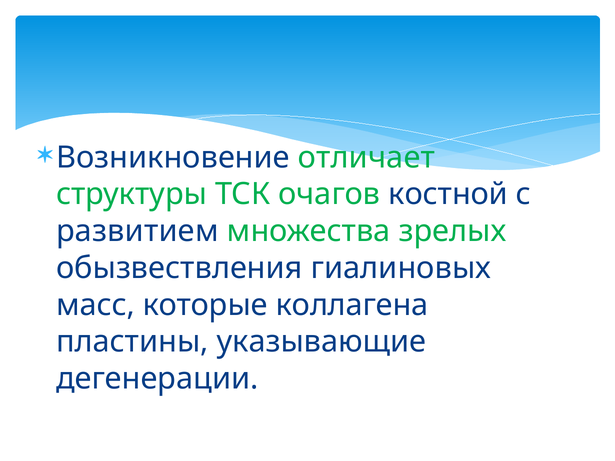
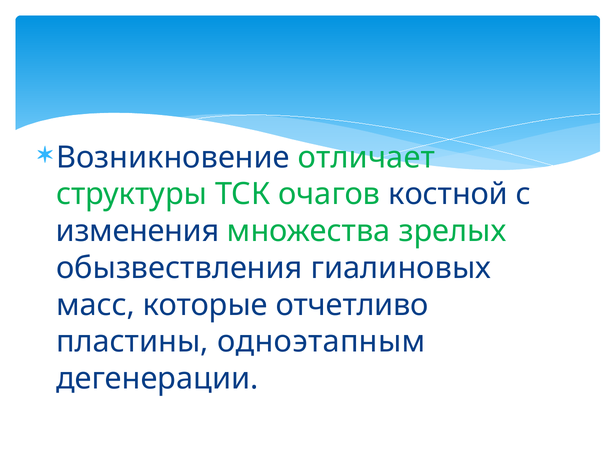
развитием: развитием -> изменения (138, 231)
коллагена: коллагена -> отчетливо (352, 305)
указывающие: указывающие -> одноэтапным (321, 342)
